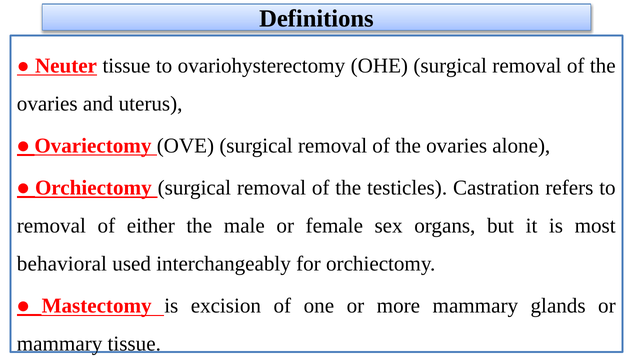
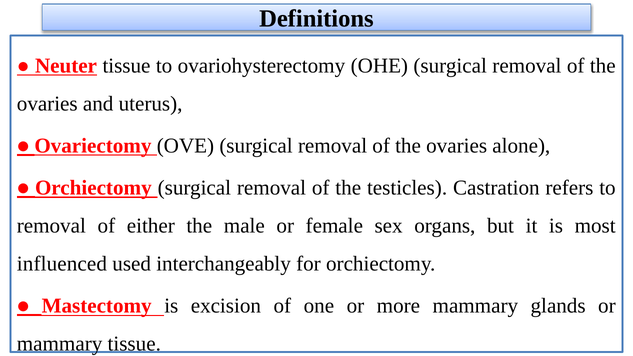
behavioral: behavioral -> influenced (62, 264)
